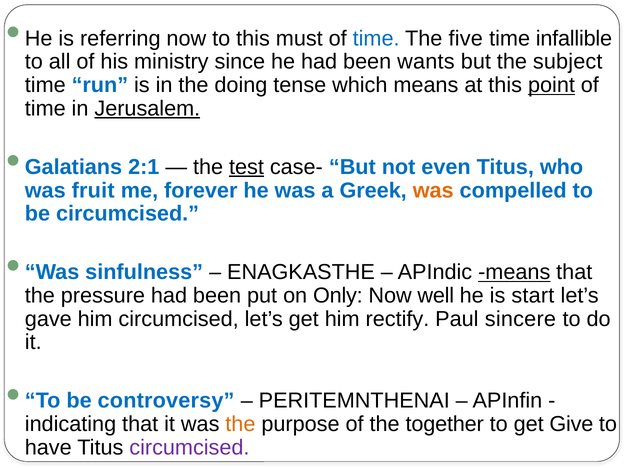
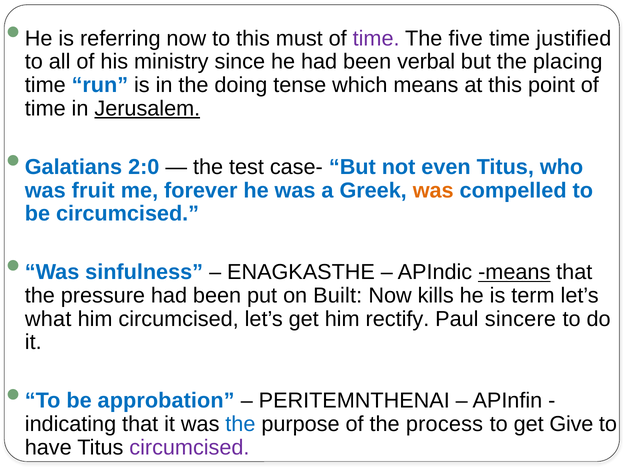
time colour: blue -> purple (376, 38)
infallible: infallible -> justified (574, 38)
wants: wants -> verbal (426, 62)
subject: subject -> placing (568, 62)
point underline: present -> none (551, 85)
2:1: 2:1 -> 2:0 (144, 167)
test underline: present -> none (246, 167)
Only: Only -> Built (338, 296)
well: well -> kills (436, 296)
start: start -> term (533, 296)
gave: gave -> what (48, 319)
controversy: controversy -> approbation (166, 401)
the colour: orange -> blue (240, 424)
together: together -> process (445, 424)
